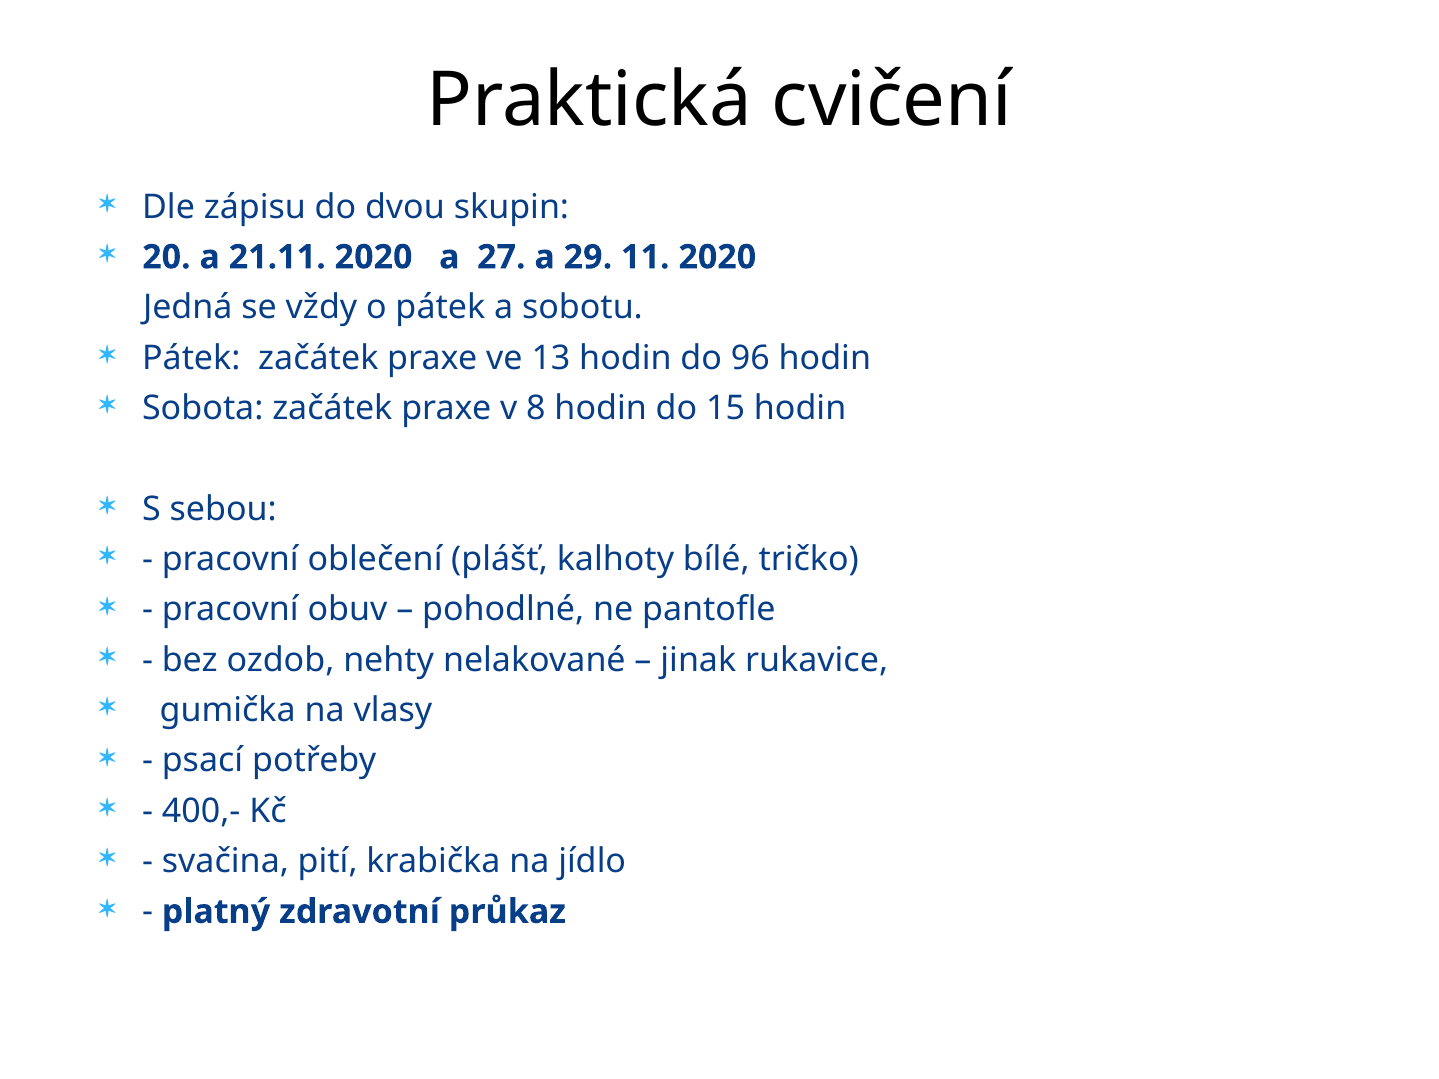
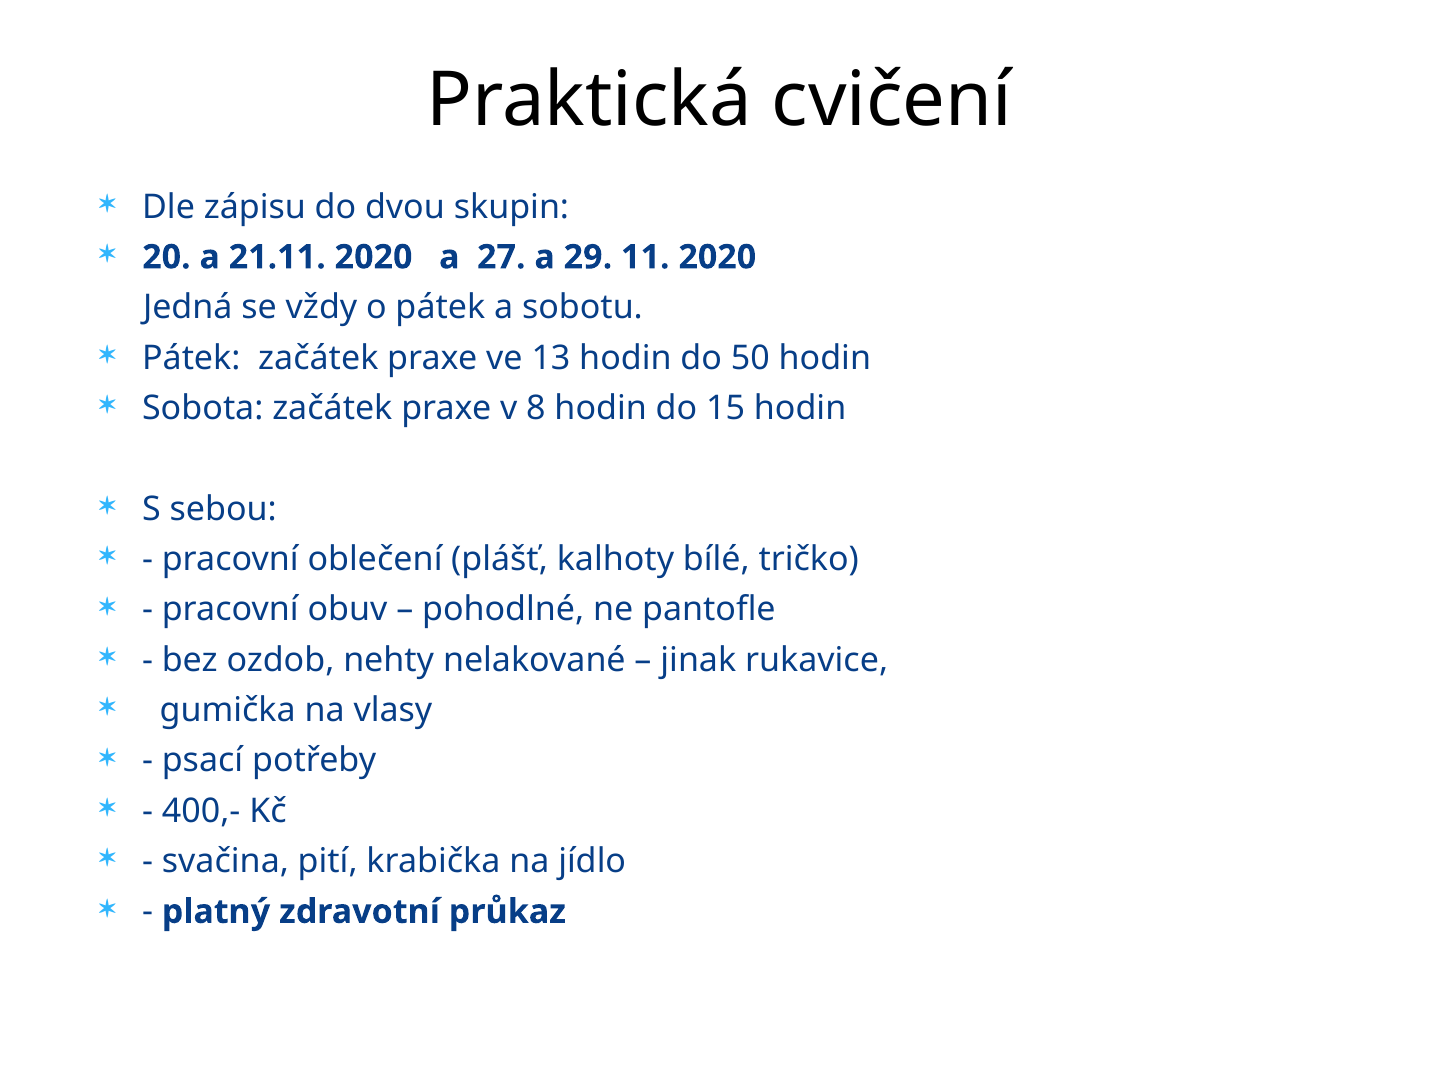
96: 96 -> 50 (750, 358)
